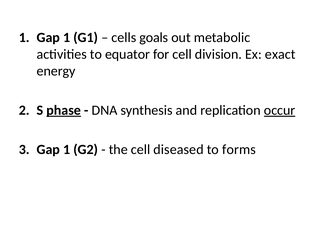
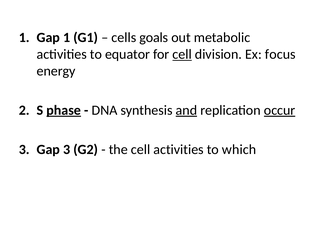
cell underline: none -> present (182, 54)
exact: exact -> focus (280, 54)
and underline: none -> present (186, 110)
1: 1 -> 3 (67, 150)
cell diseased: diseased -> activities (179, 150)
forms: forms -> which (239, 150)
